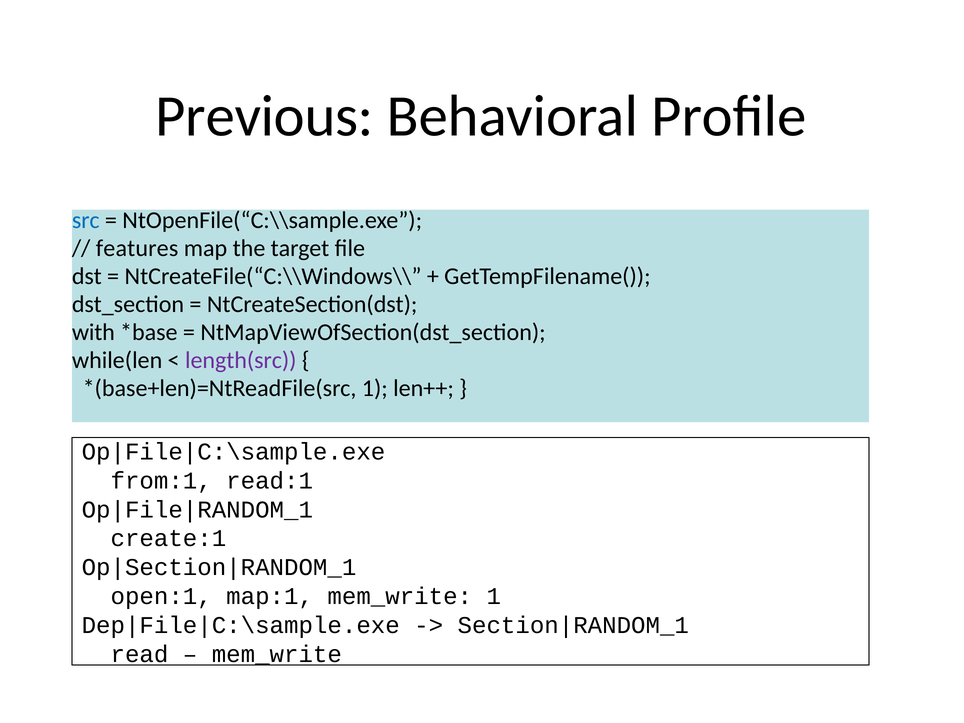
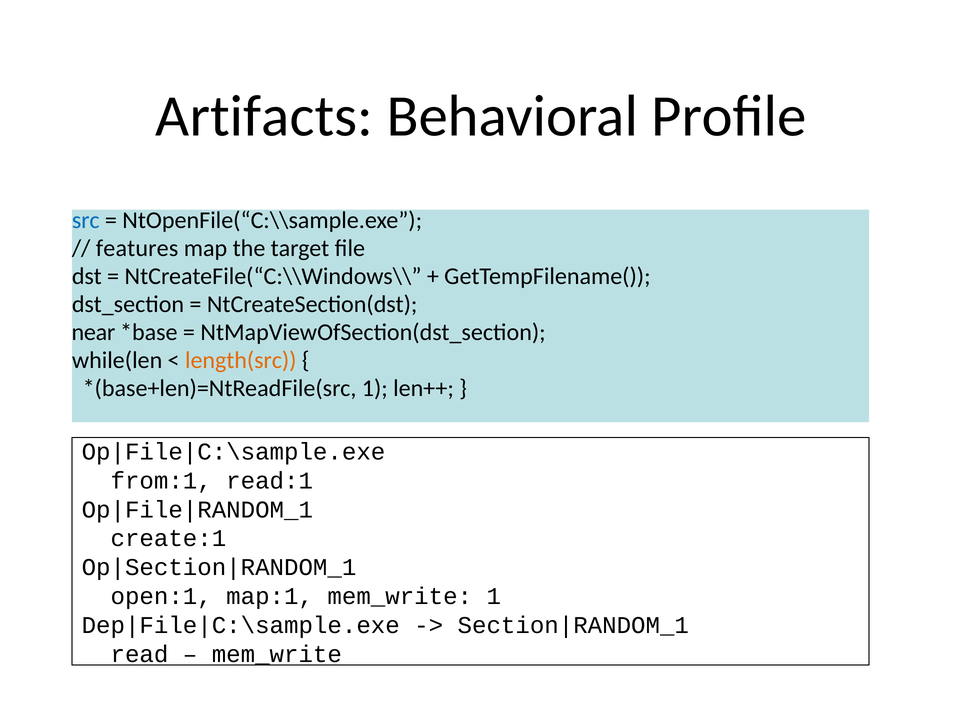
Previous: Previous -> Artifacts (264, 116)
with: with -> near (93, 332)
length(src colour: purple -> orange (241, 360)
